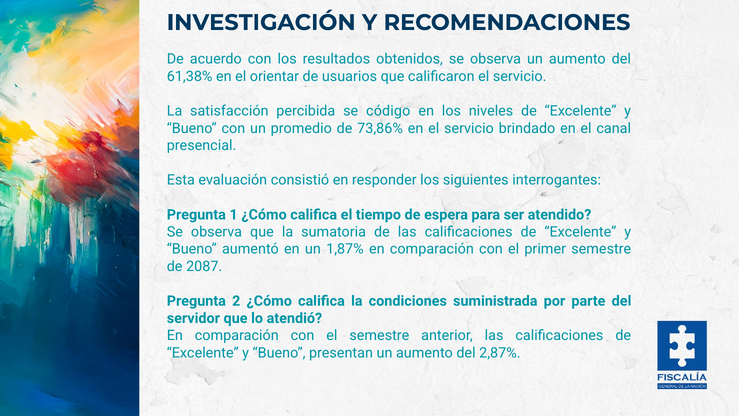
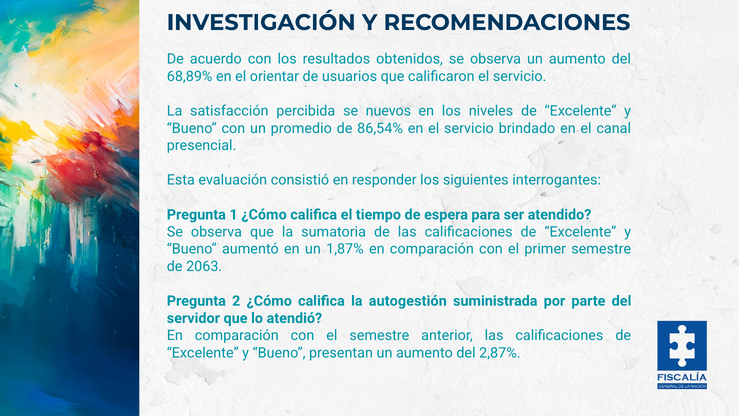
61,38%: 61,38% -> 68,89% (190, 76)
código: código -> nuevos (388, 111)
73,86%: 73,86% -> 86,54% (380, 128)
2087: 2087 -> 2063 (204, 266)
condiciones: condiciones -> autogestión (408, 301)
